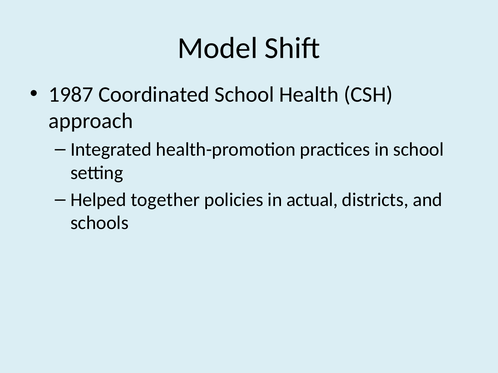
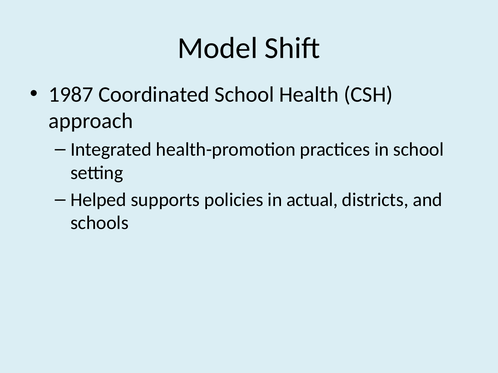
together: together -> supports (165, 200)
